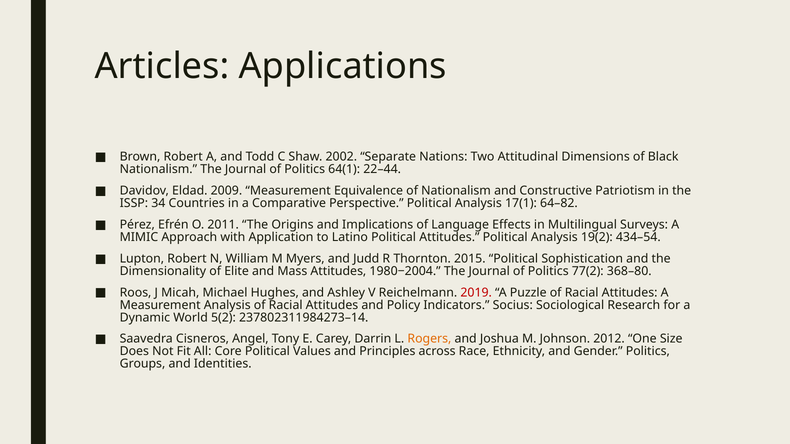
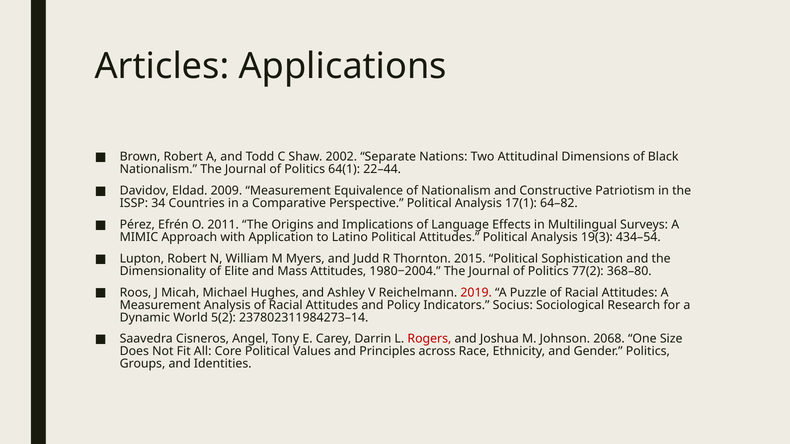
19(2: 19(2 -> 19(3 (597, 237)
Rogers colour: orange -> red (429, 339)
2012: 2012 -> 2068 (609, 339)
